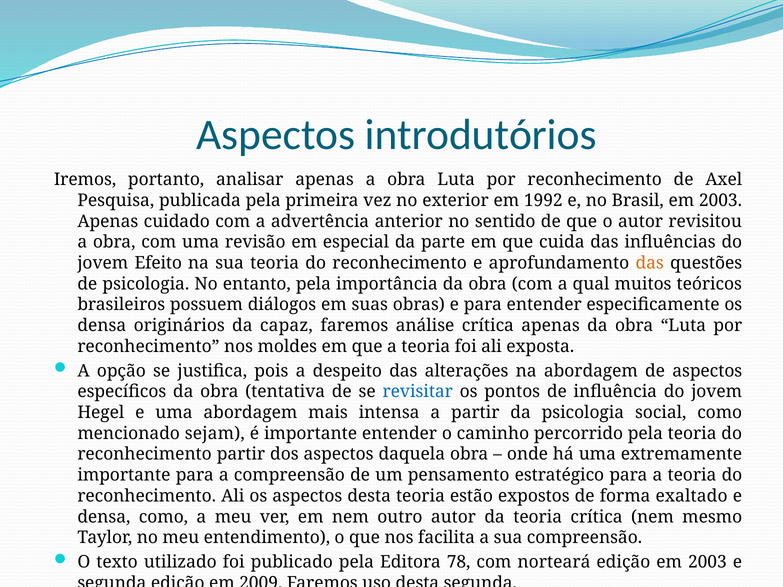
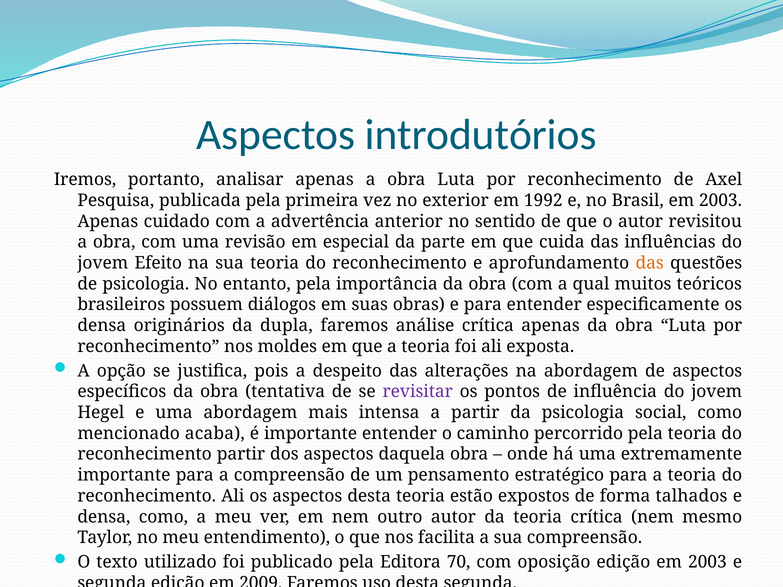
capaz: capaz -> dupla (286, 326)
revisitar colour: blue -> purple (418, 392)
sejam: sejam -> acaba (215, 434)
exaltado: exaltado -> talhados (692, 496)
78: 78 -> 70 (459, 562)
norteará: norteará -> oposição (554, 562)
